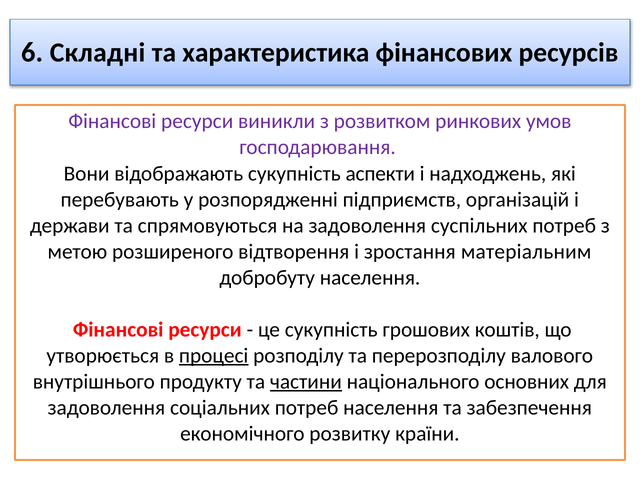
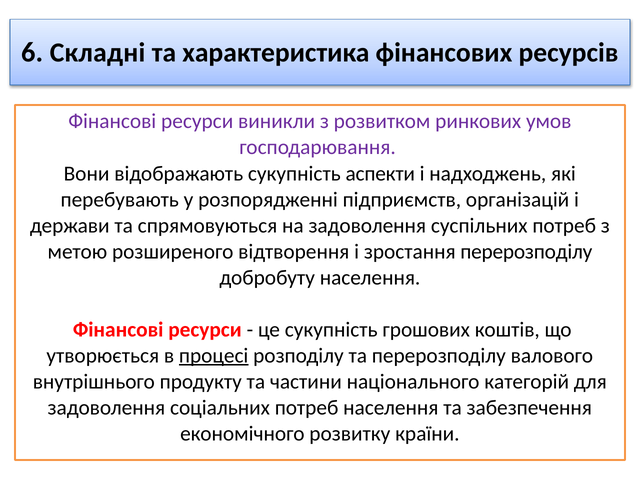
зростання матеріальним: матеріальним -> перерозподілу (526, 252)
частини underline: present -> none (306, 382)
основних: основних -> категорій (527, 382)
